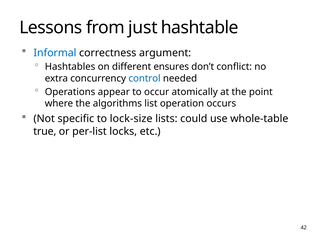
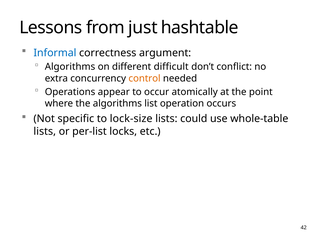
Hashtables: Hashtables -> Algorithms (70, 67)
ensures: ensures -> difficult (171, 67)
control colour: blue -> orange (145, 78)
true: true -> lists (45, 131)
